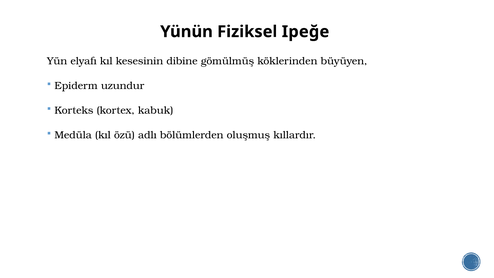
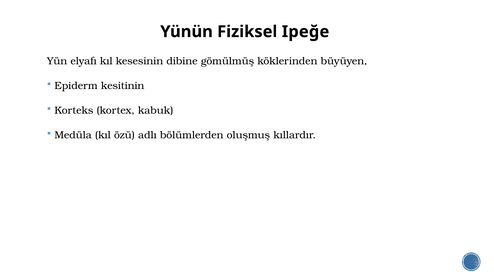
uzundur: uzundur -> kesitinin (123, 86)
